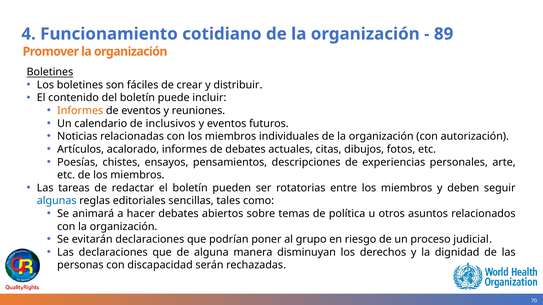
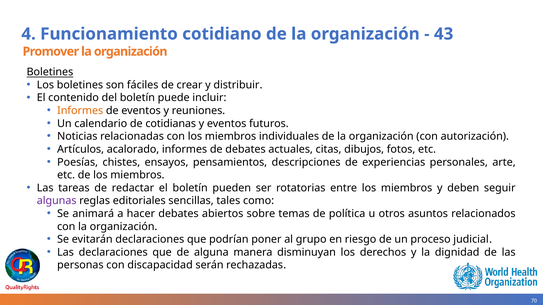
89: 89 -> 43 (444, 34)
inclusivos: inclusivos -> cotidianas (171, 124)
algunas colour: blue -> purple (57, 201)
